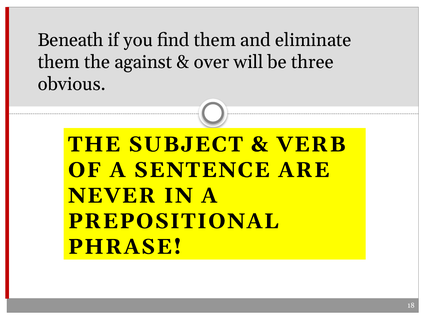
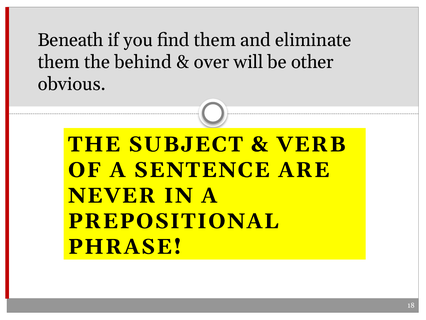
against: against -> behind (143, 62)
three: three -> other (313, 62)
